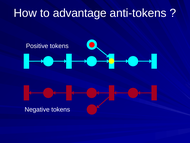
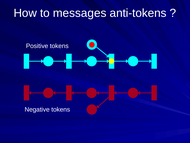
advantage: advantage -> messages (80, 13)
